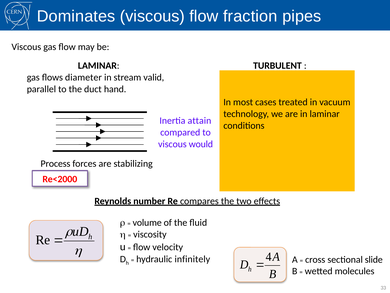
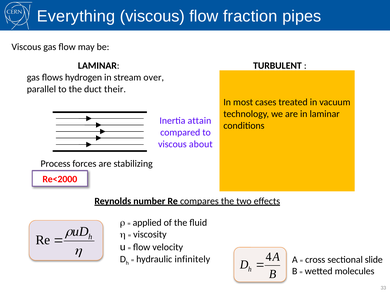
Dominates: Dominates -> Everything (76, 16)
diameter: diameter -> hydrogen (84, 77)
valid: valid -> over (154, 77)
hand: hand -> their (115, 89)
would: would -> about (201, 144)
volume: volume -> applied (147, 222)
